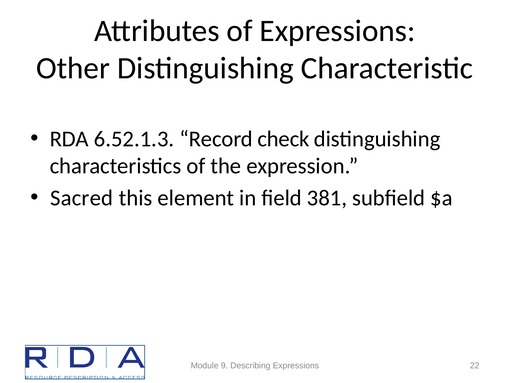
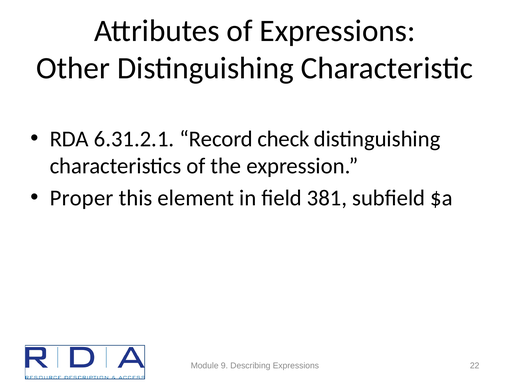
6.52.1.3: 6.52.1.3 -> 6.31.2.1 (134, 139)
Sacred: Sacred -> Proper (82, 198)
